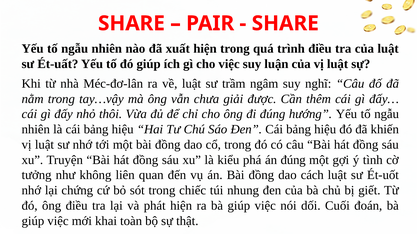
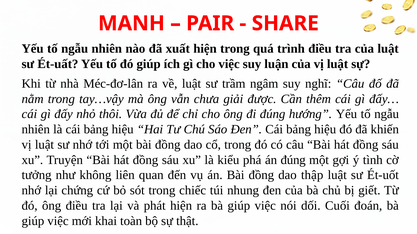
SHARE: SHARE -> MANH (131, 23)
cách: cách -> thập (312, 176)
